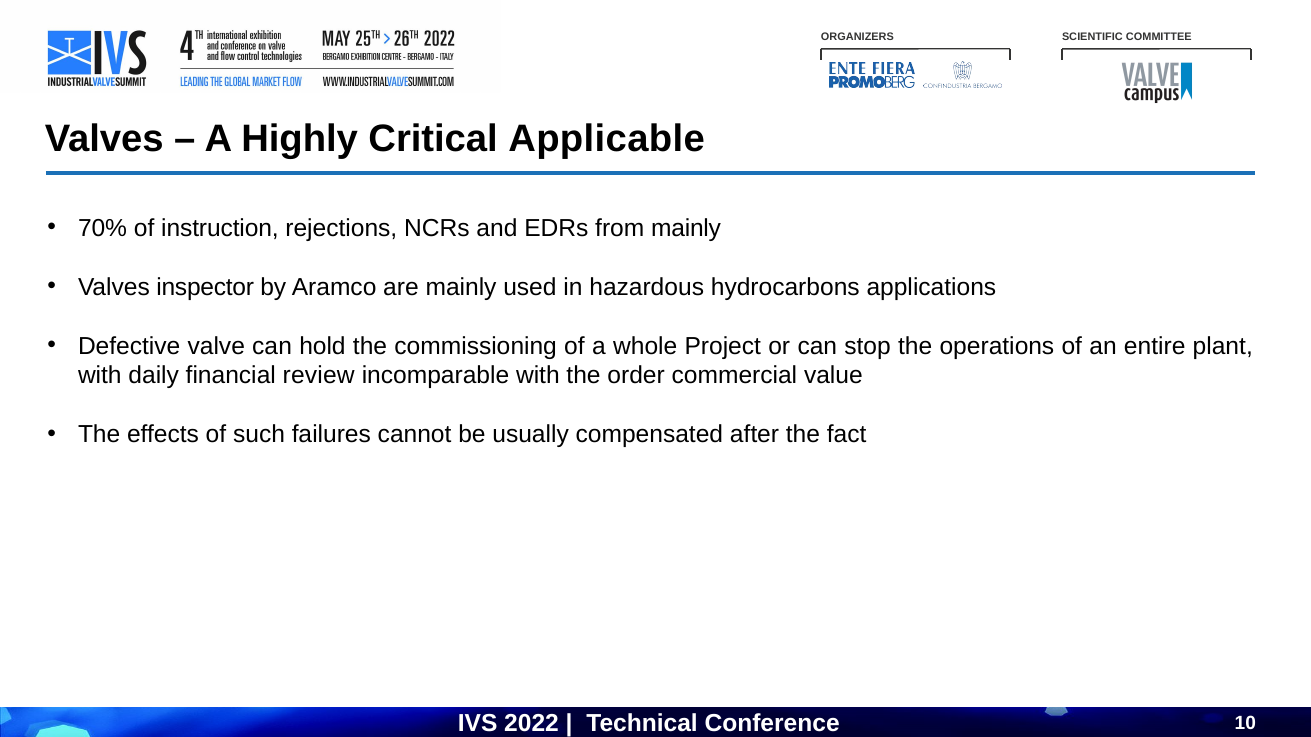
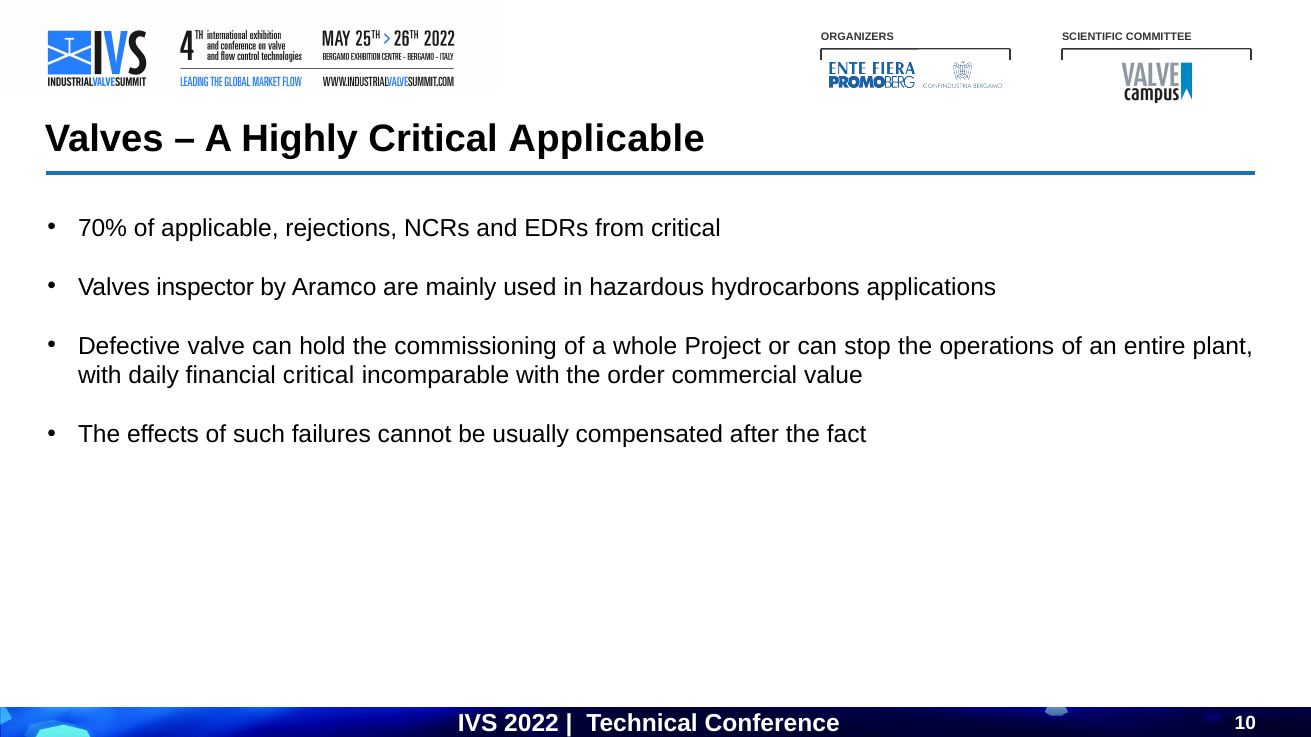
of instruction: instruction -> applicable (220, 228)
from mainly: mainly -> critical (686, 228)
financial review: review -> critical (319, 376)
